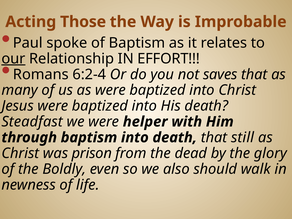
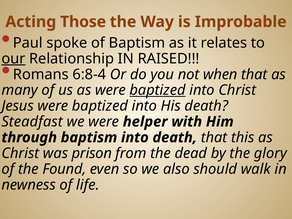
EFFORT: EFFORT -> RAISED (169, 59)
6:2-4: 6:2-4 -> 6:8-4 (89, 74)
saves: saves -> when (220, 74)
baptized underline: none -> present (158, 90)
still: still -> this (243, 137)
Boldly: Boldly -> Found (64, 169)
